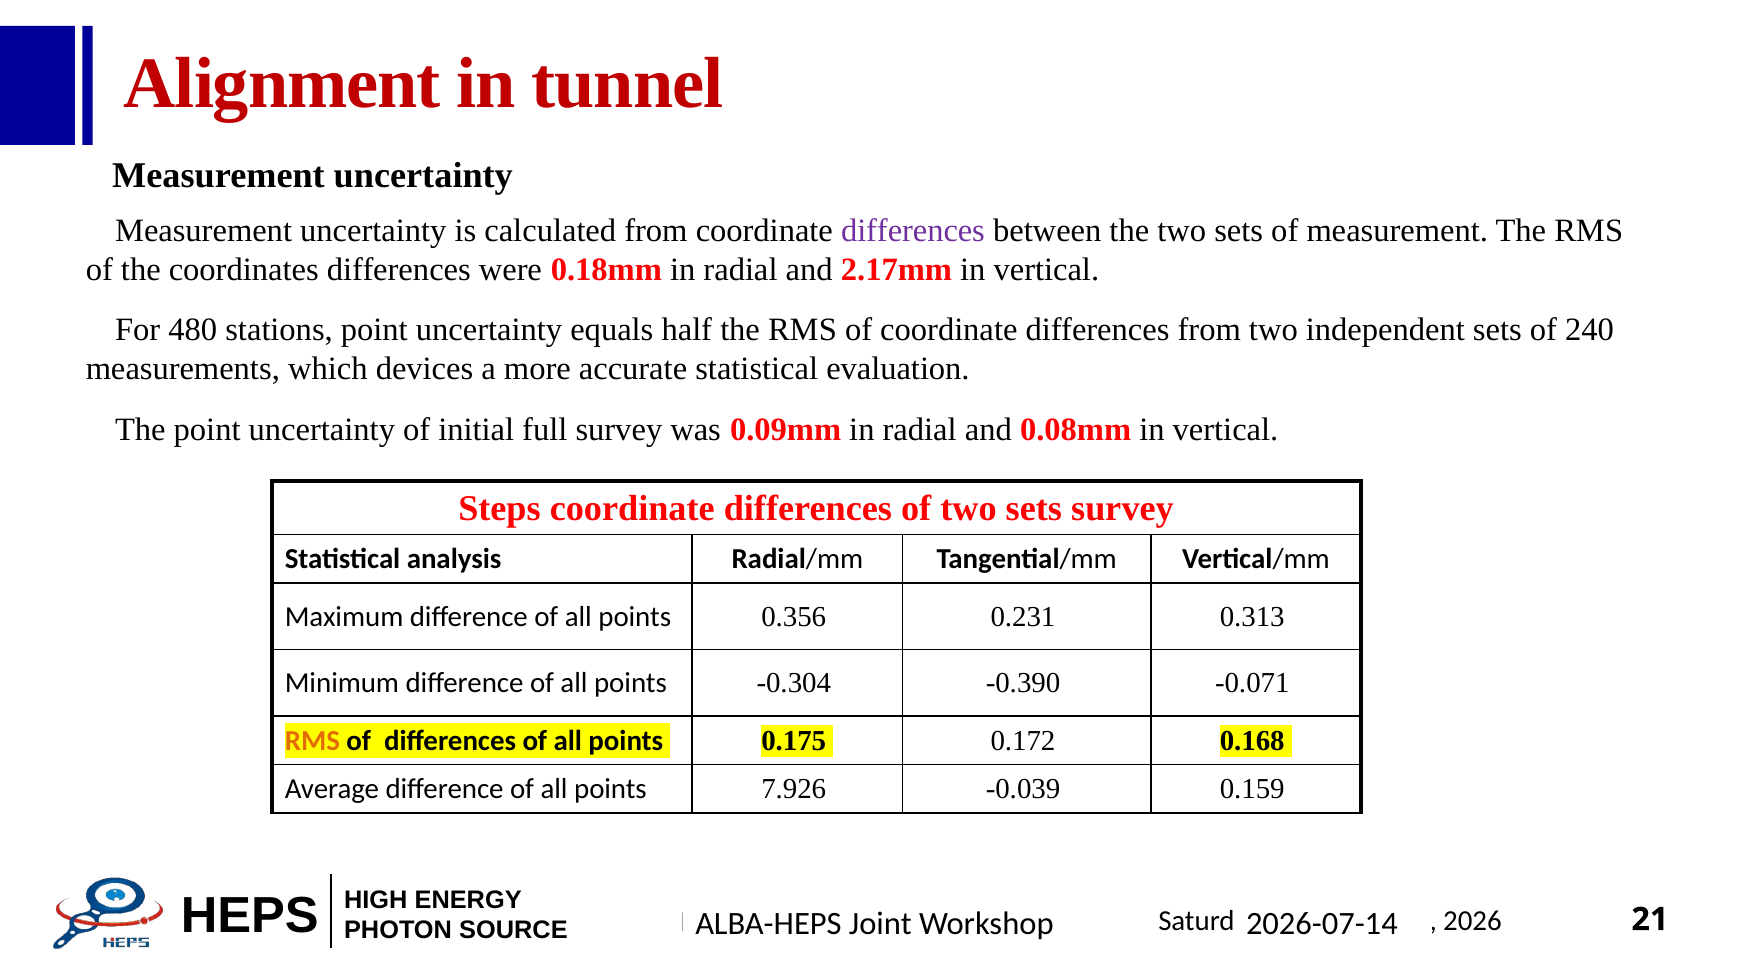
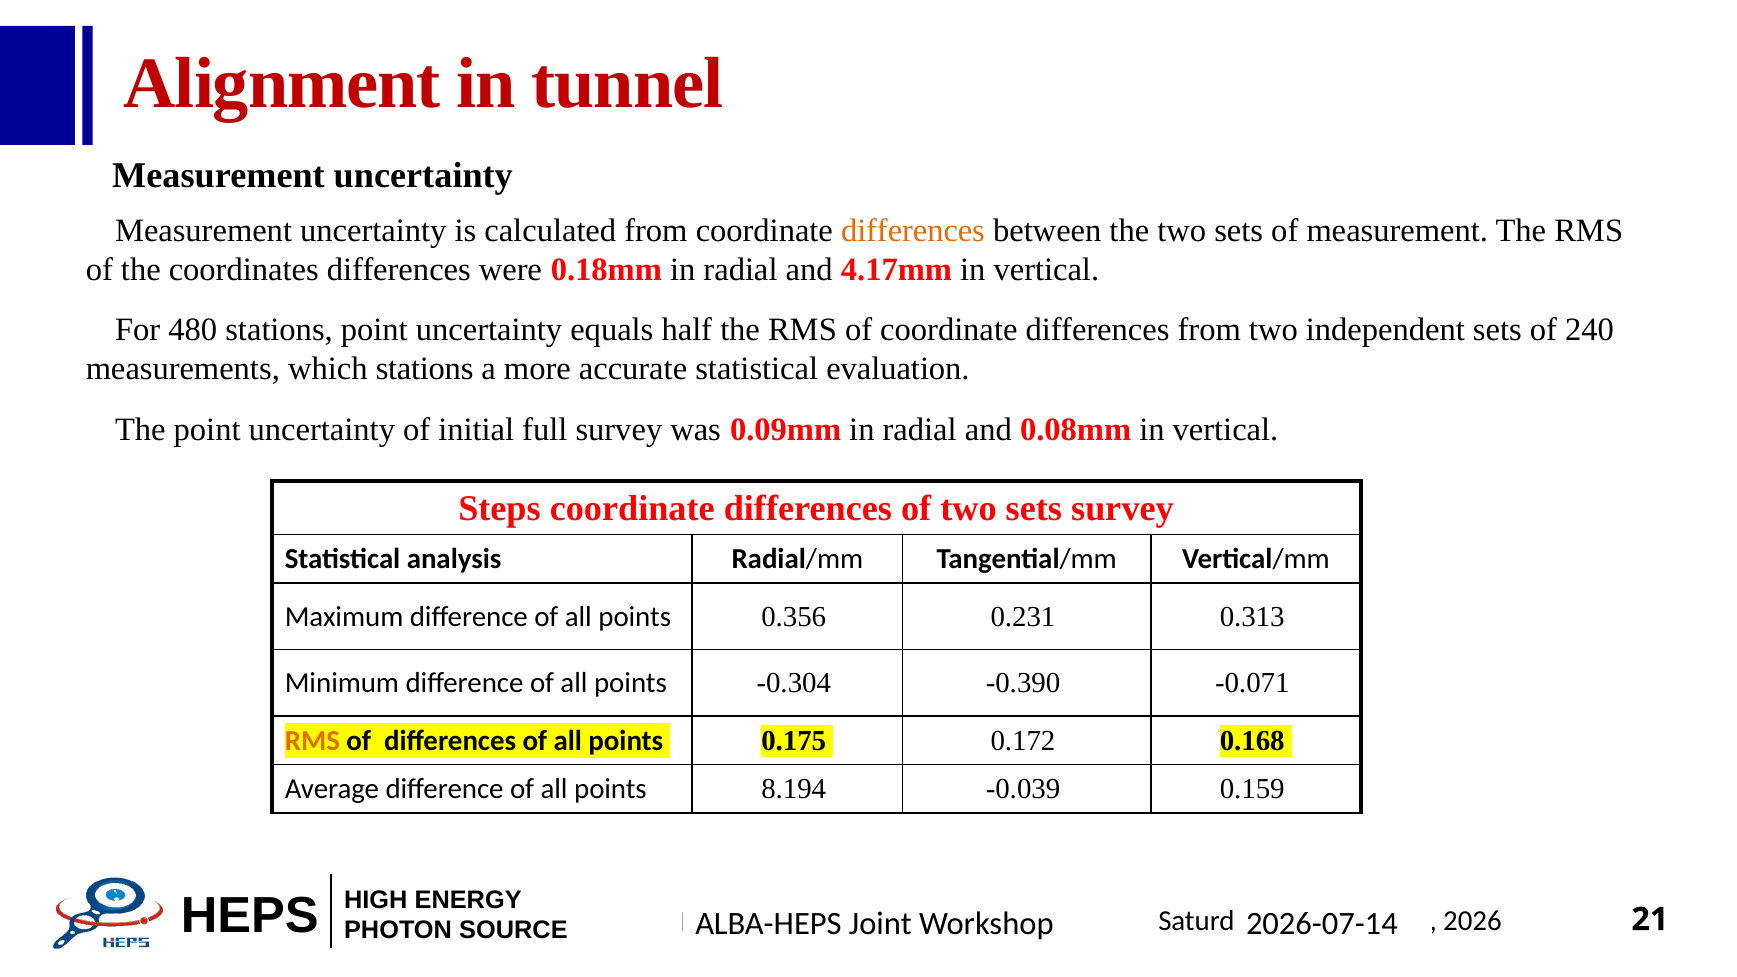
differences colour: purple -> orange (913, 230)
2.17mm: 2.17mm -> 4.17mm (896, 269)
which devices: devices -> stations (425, 369)
7.926: 7.926 -> 8.194 (794, 789)
